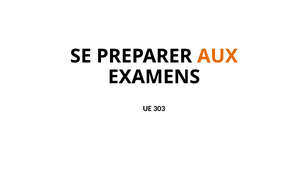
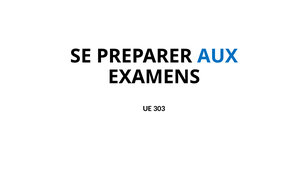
AUX colour: orange -> blue (218, 56)
